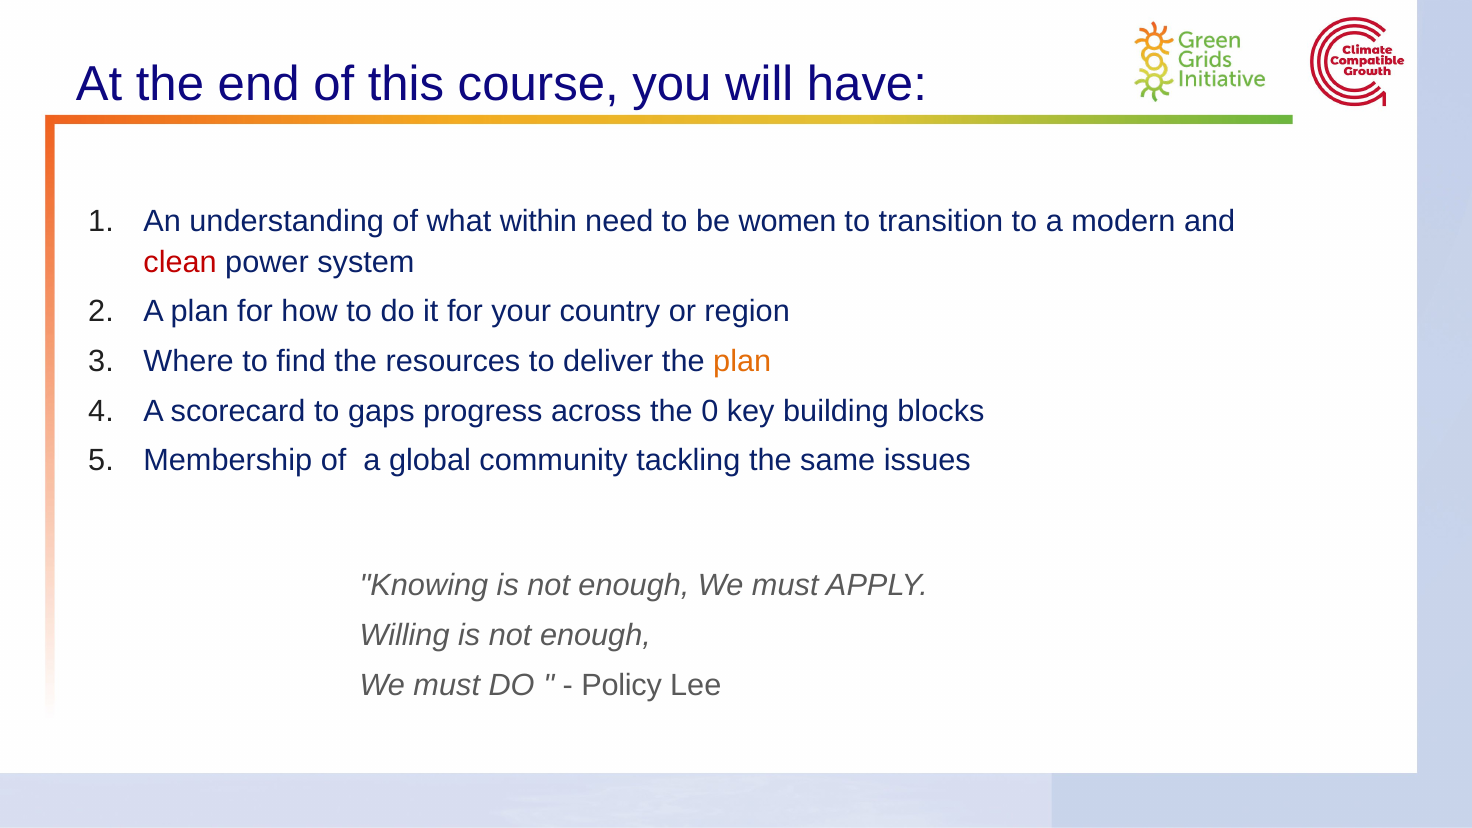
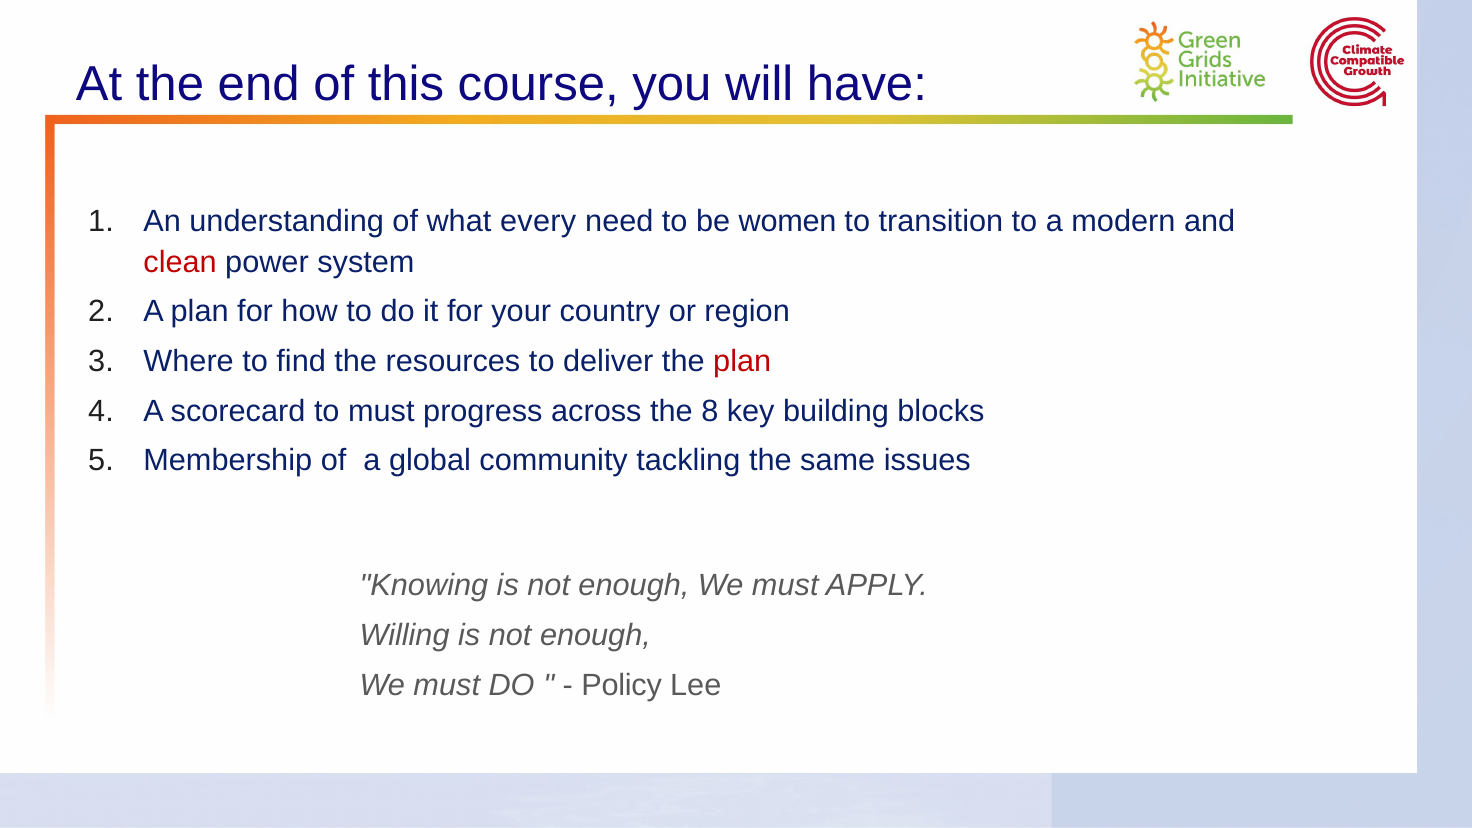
within: within -> every (538, 221)
plan colour: orange -> red (742, 361)
to gaps: gaps -> must (381, 411)
0: 0 -> 8 (710, 411)
